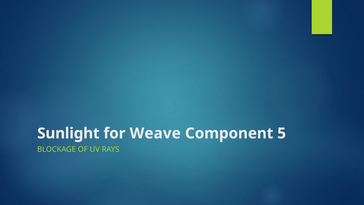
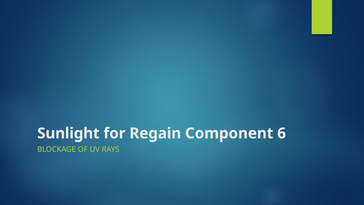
Weave: Weave -> Regain (155, 133)
5: 5 -> 6 (282, 133)
